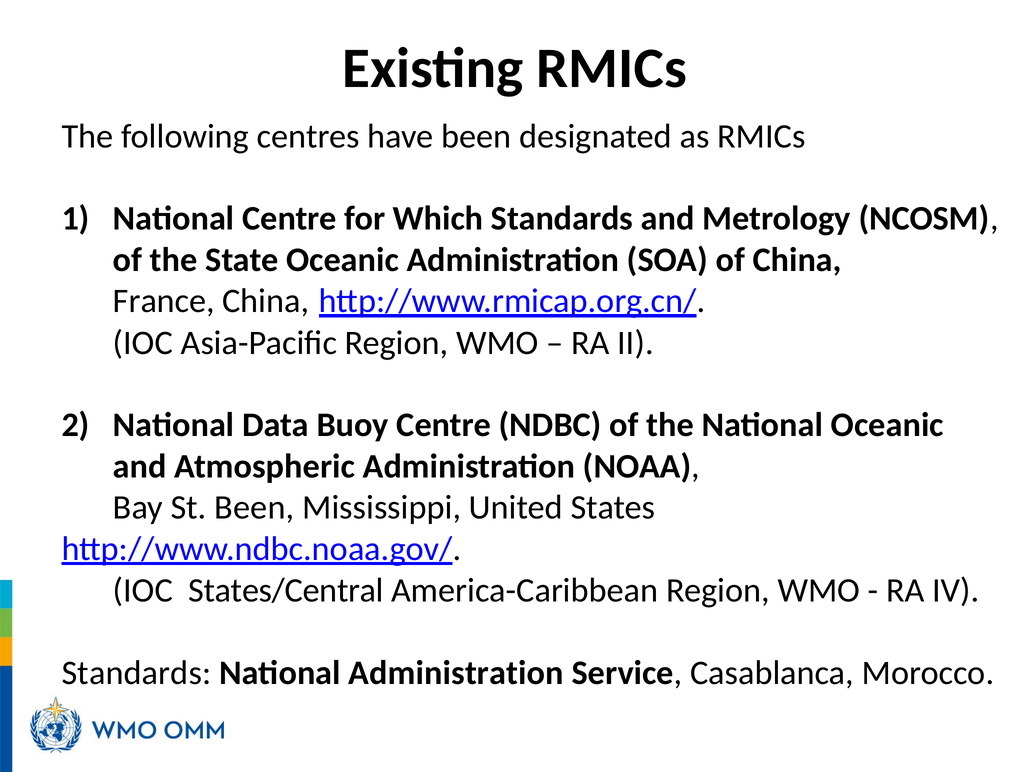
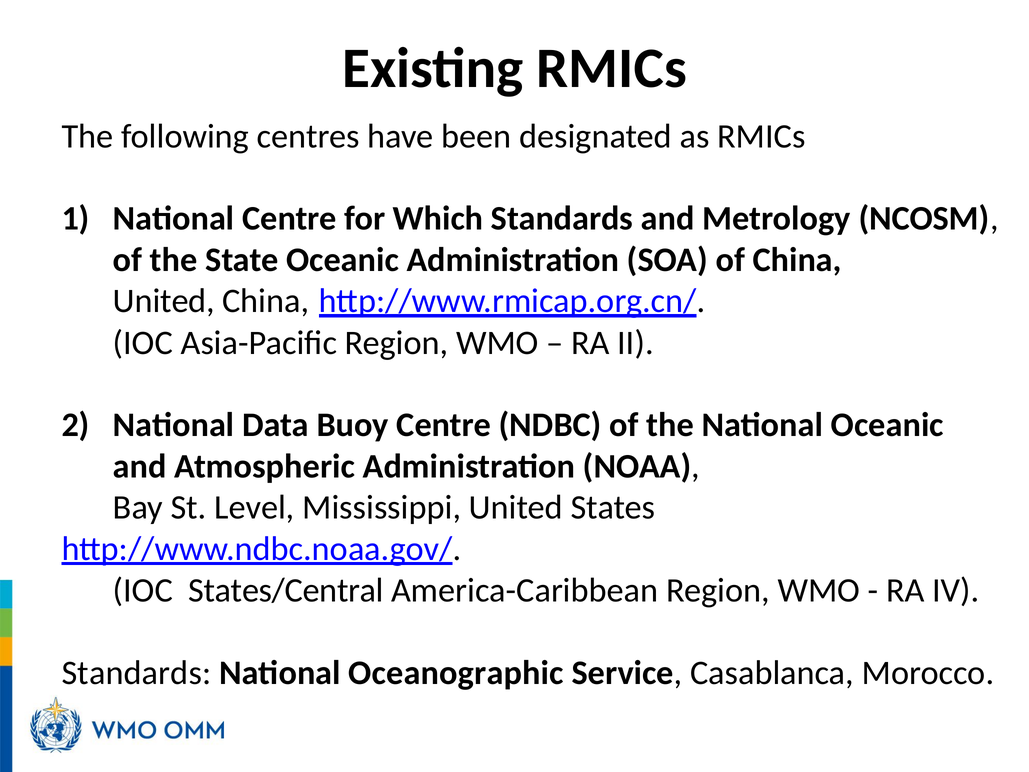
France: France -> United (164, 301)
St Been: Been -> Level (254, 507)
National Administration: Administration -> Oceanographic (456, 673)
